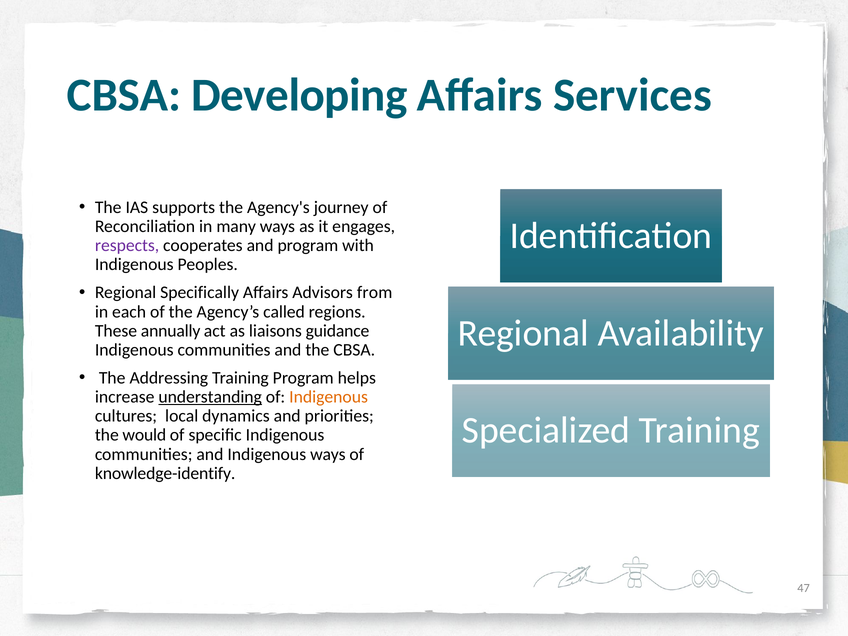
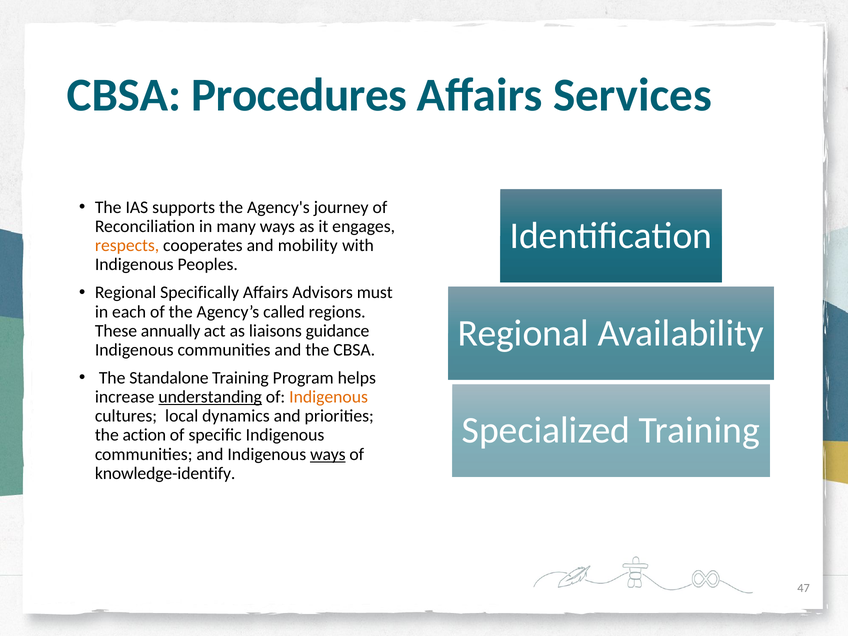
Developing: Developing -> Procedures (299, 95)
respects colour: purple -> orange (127, 246)
and program: program -> mobility (308, 246)
from: from -> must (375, 293)
Addressing: Addressing -> Standalone (169, 378)
would: would -> action (144, 435)
ways underline: none -> present (328, 454)
